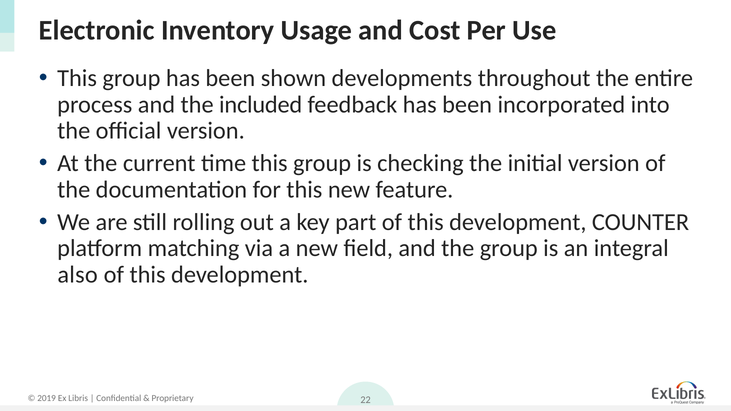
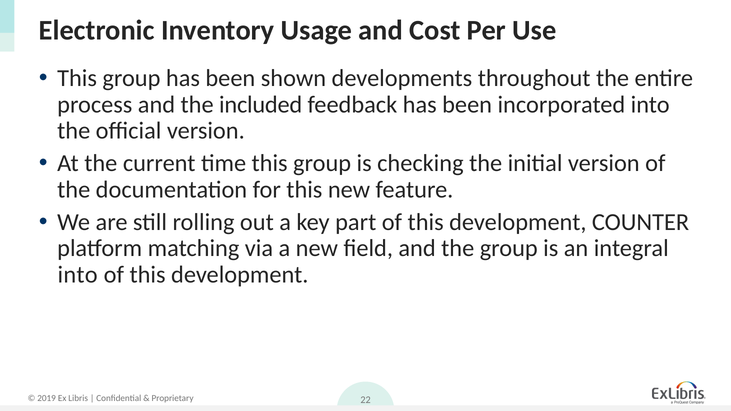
also: also -> into (78, 275)
